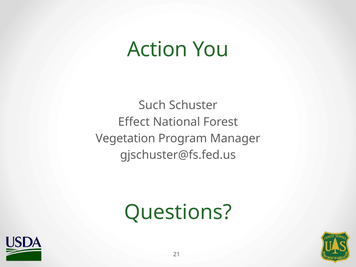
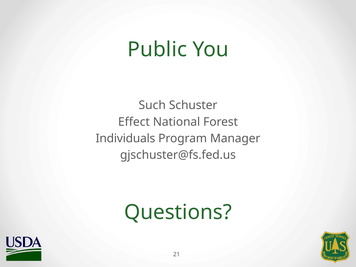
Action: Action -> Public (157, 50)
Vegetation: Vegetation -> Individuals (125, 138)
